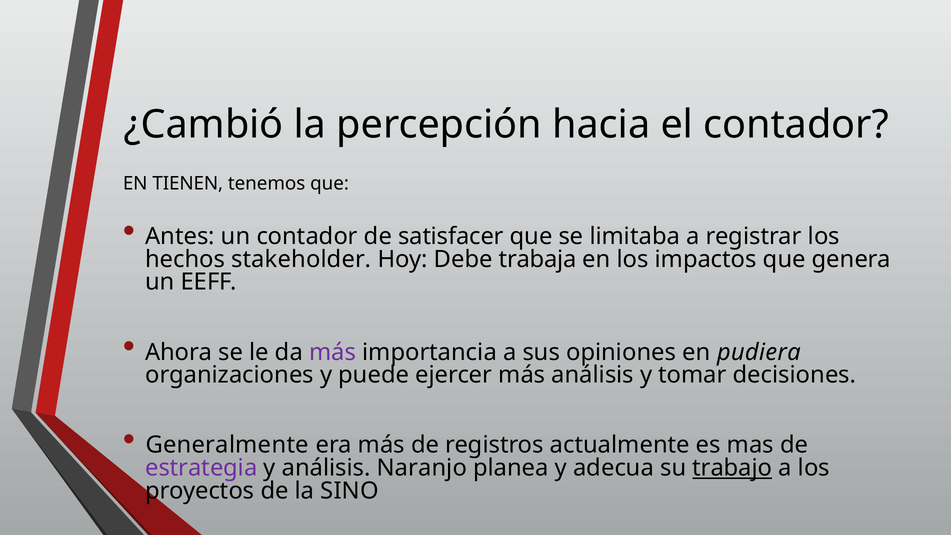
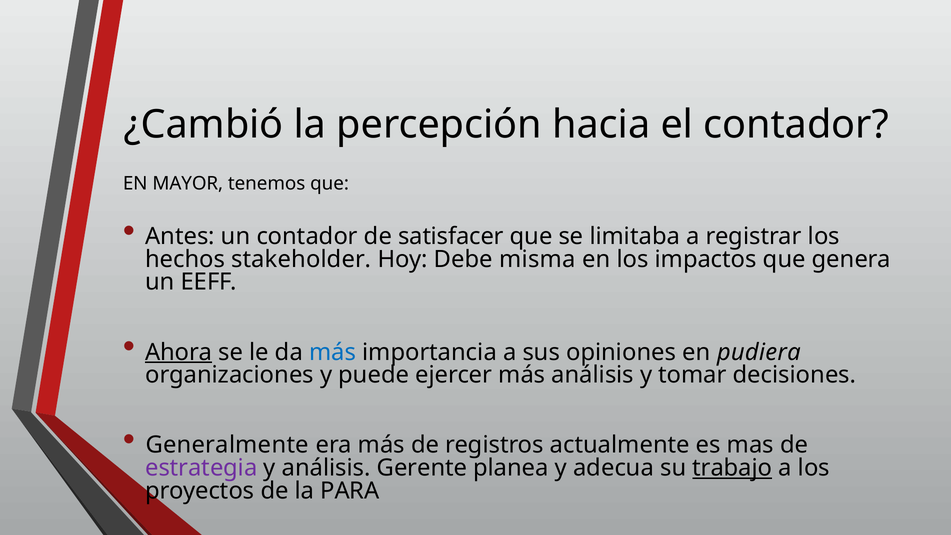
TIENEN: TIENEN -> MAYOR (188, 183)
trabaja: trabaja -> misma (537, 259)
Ahora underline: none -> present (179, 352)
más colour: purple -> blue (333, 352)
Naranjo: Naranjo -> Gerente (422, 468)
SINO: SINO -> PARA (350, 491)
